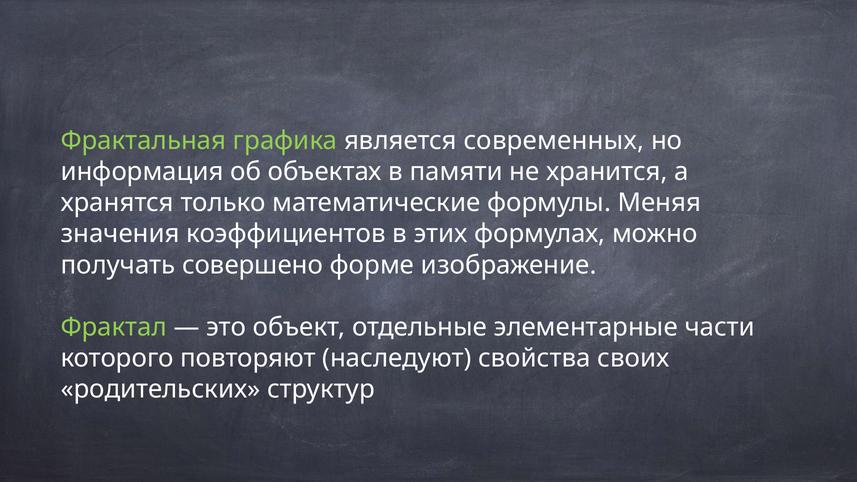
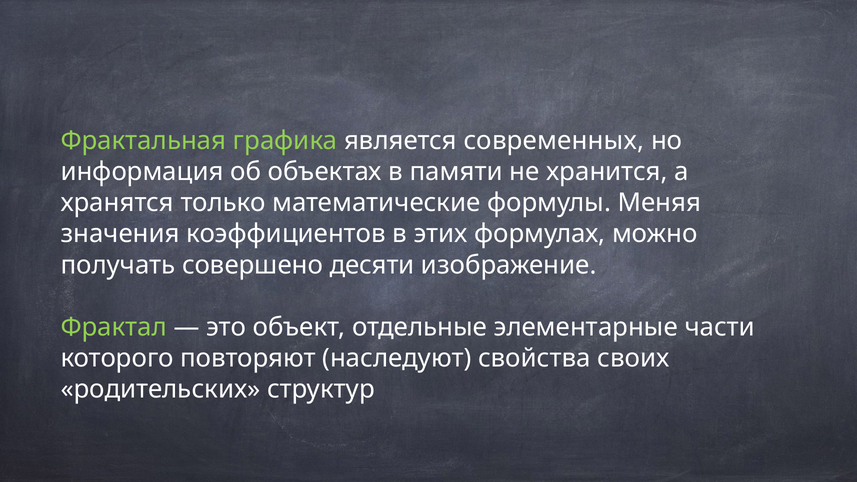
форме: форме -> десяти (372, 265)
